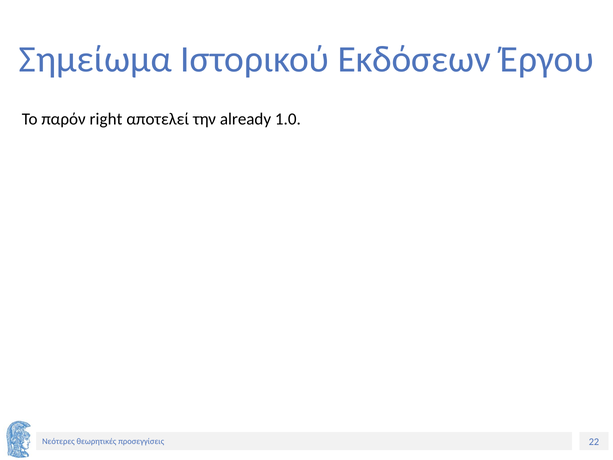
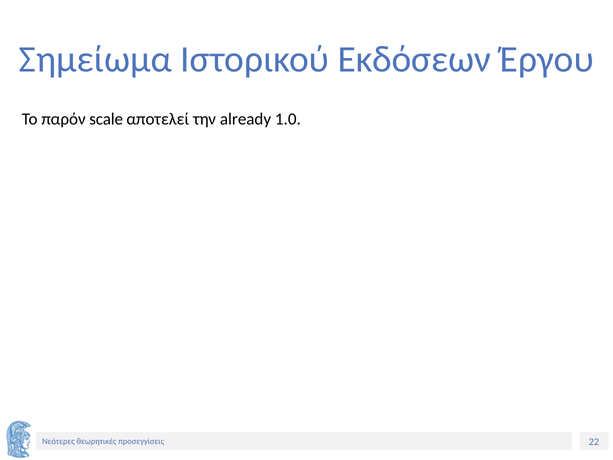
right: right -> scale (106, 119)
